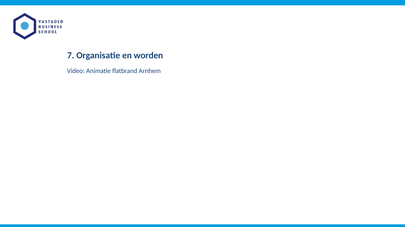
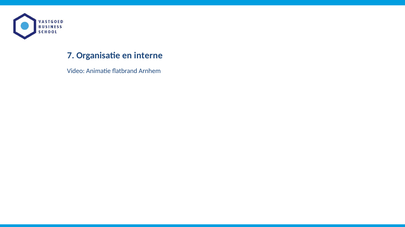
worden: worden -> interne (148, 56)
